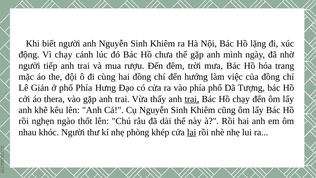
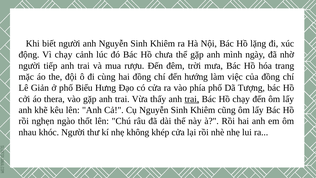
phố Phía: Phía -> Biểu (84, 88)
phòng: phòng -> không (138, 132)
lại underline: present -> none (192, 132)
